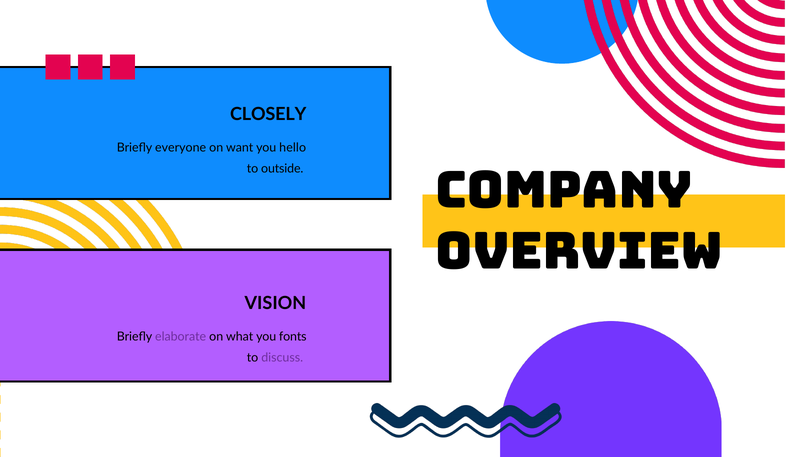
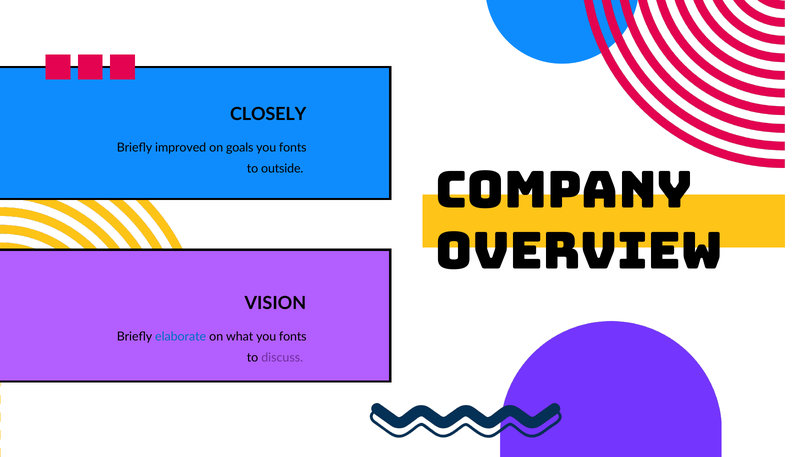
everyone: everyone -> improved (181, 148)
want: want -> goals (240, 148)
hello: hello -> fonts (293, 148)
elaborate colour: purple -> blue (181, 336)
